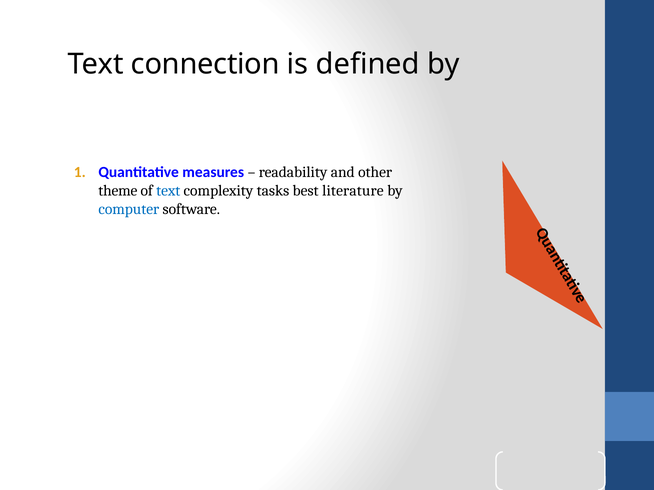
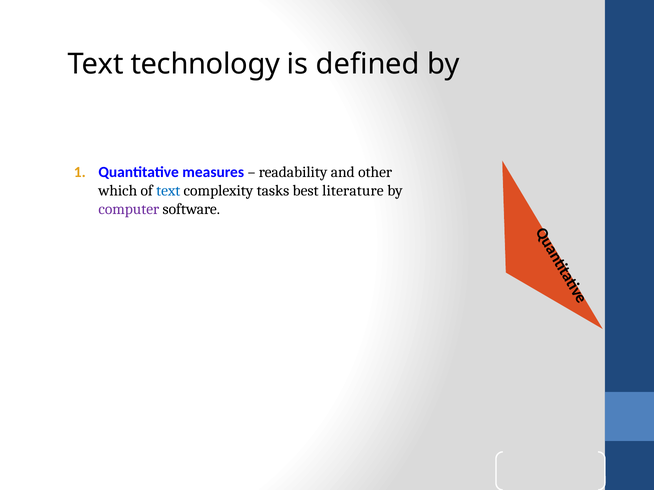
connection: connection -> technology (205, 64)
theme: theme -> which (118, 191)
computer colour: blue -> purple (129, 209)
